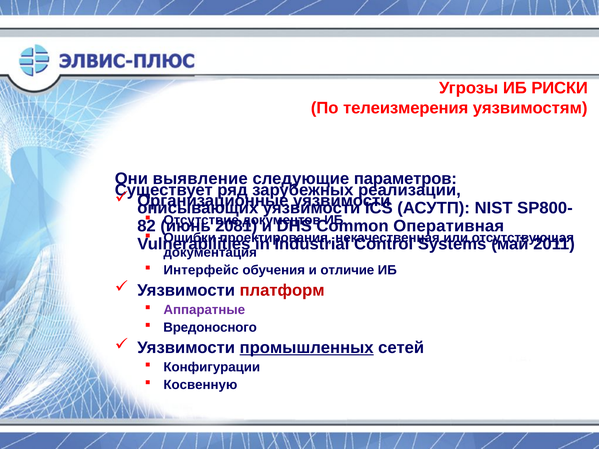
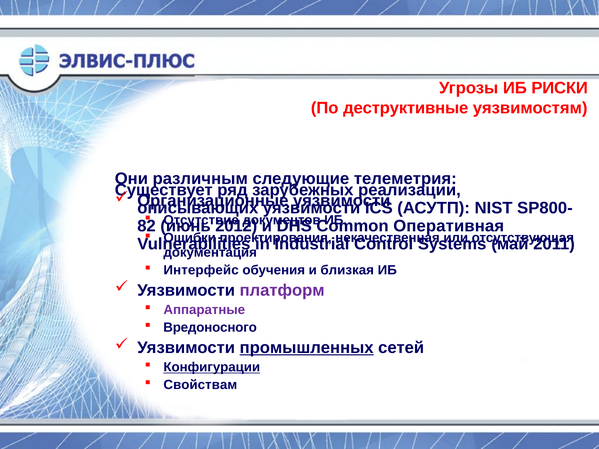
телеизмерения: телеизмерения -> деструктивные (406, 108)
выявление: выявление -> различным (200, 179)
параметров: параметров -> телеметрия (405, 179)
2081: 2081 -> 2012 (236, 226)
отличие: отличие -> близкая (347, 270)
платформ colour: red -> purple (282, 290)
Конфигурации underline: none -> present (212, 367)
Косвенную: Косвенную -> Свойствам (200, 385)
